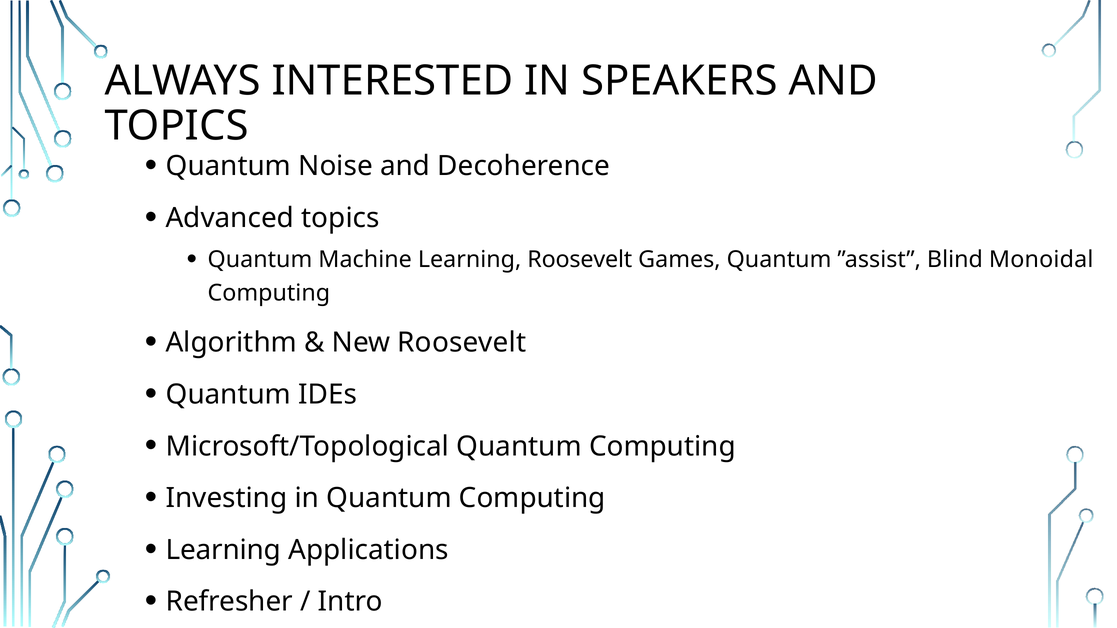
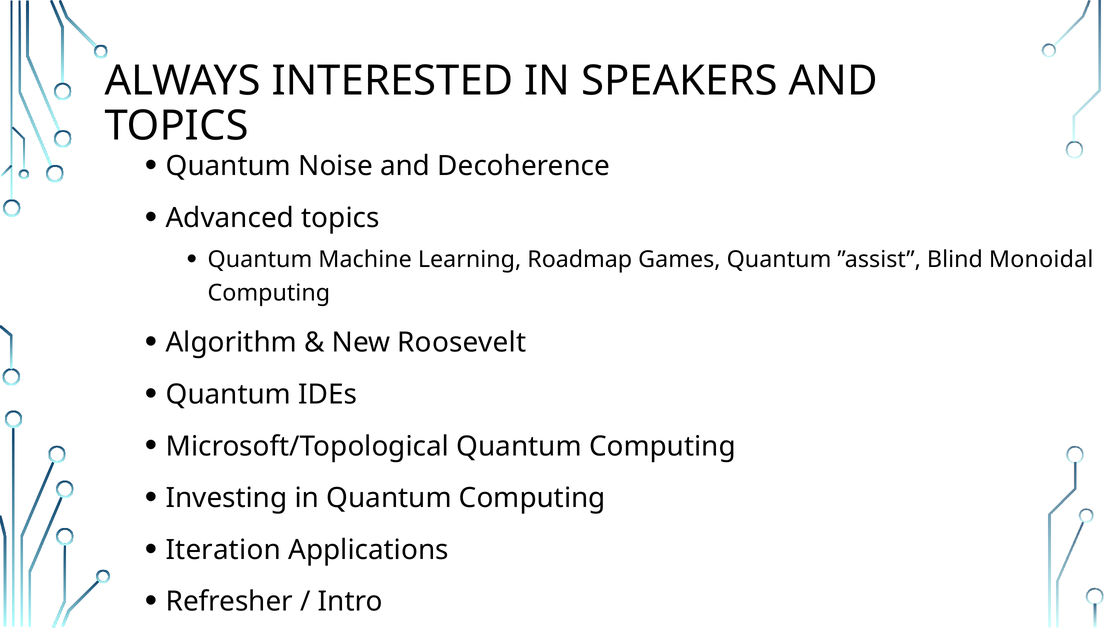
Learning Roosevelt: Roosevelt -> Roadmap (580, 260)
Learning: Learning -> Iteration (223, 550)
